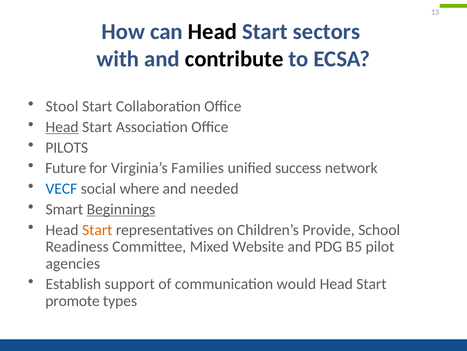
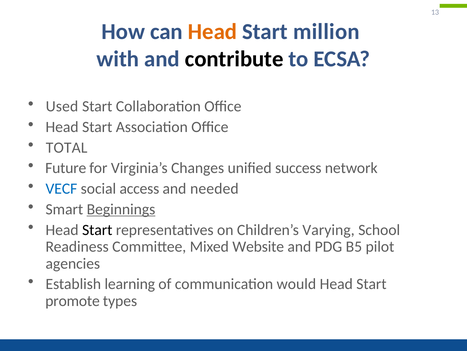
Head colour: black -> orange (213, 32)
sectors: sectors -> million (326, 32)
Stool: Stool -> Used (62, 106)
Head underline: present -> none (62, 127)
PILOTS: PILOTS -> TOTAL (67, 147)
Families: Families -> Changes (198, 168)
where: where -> access (139, 188)
Start colour: orange -> black (97, 229)
Provide: Provide -> Varying (329, 229)
support: support -> learning (130, 284)
